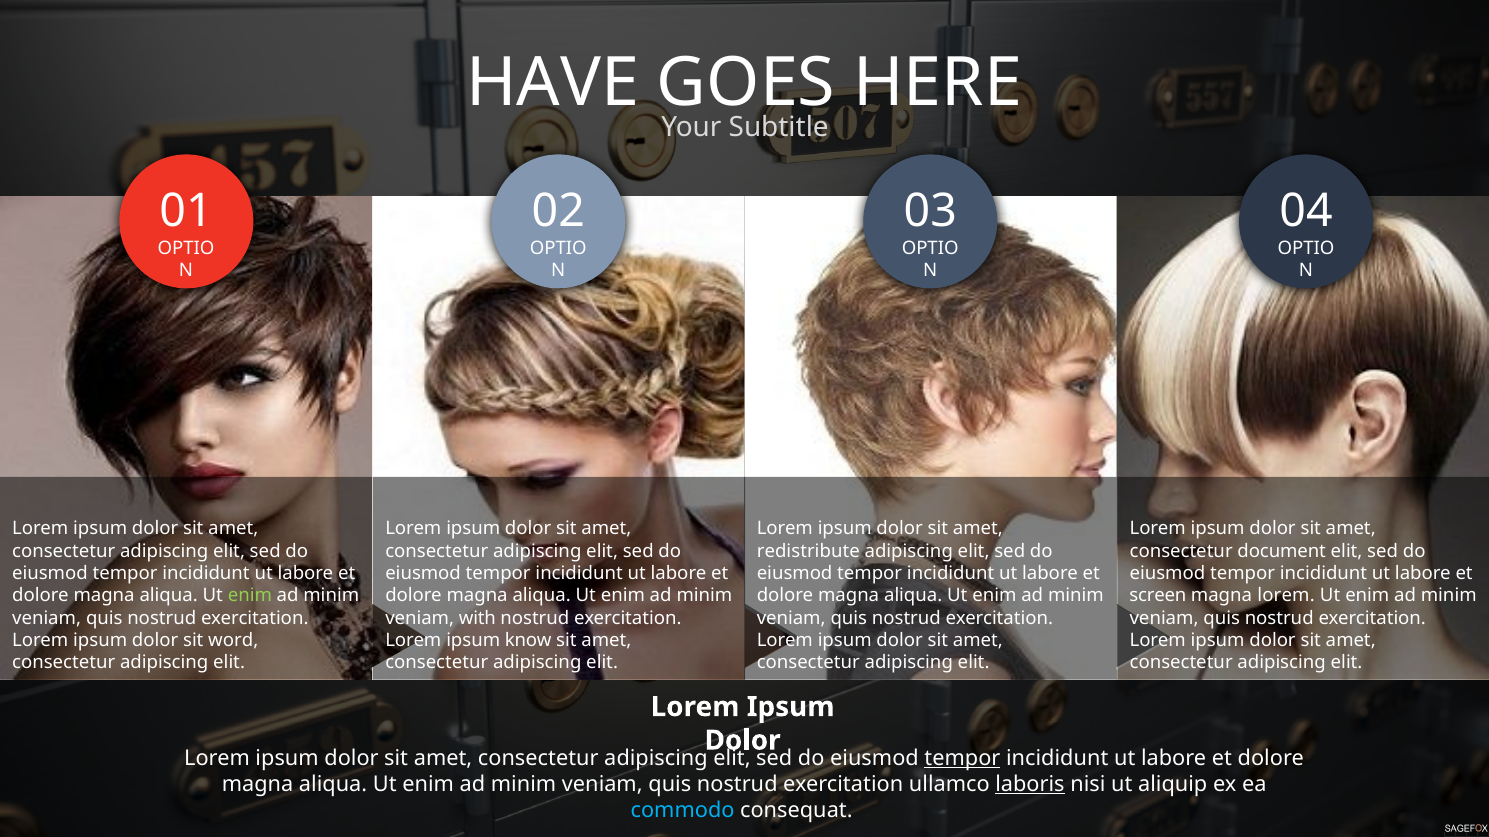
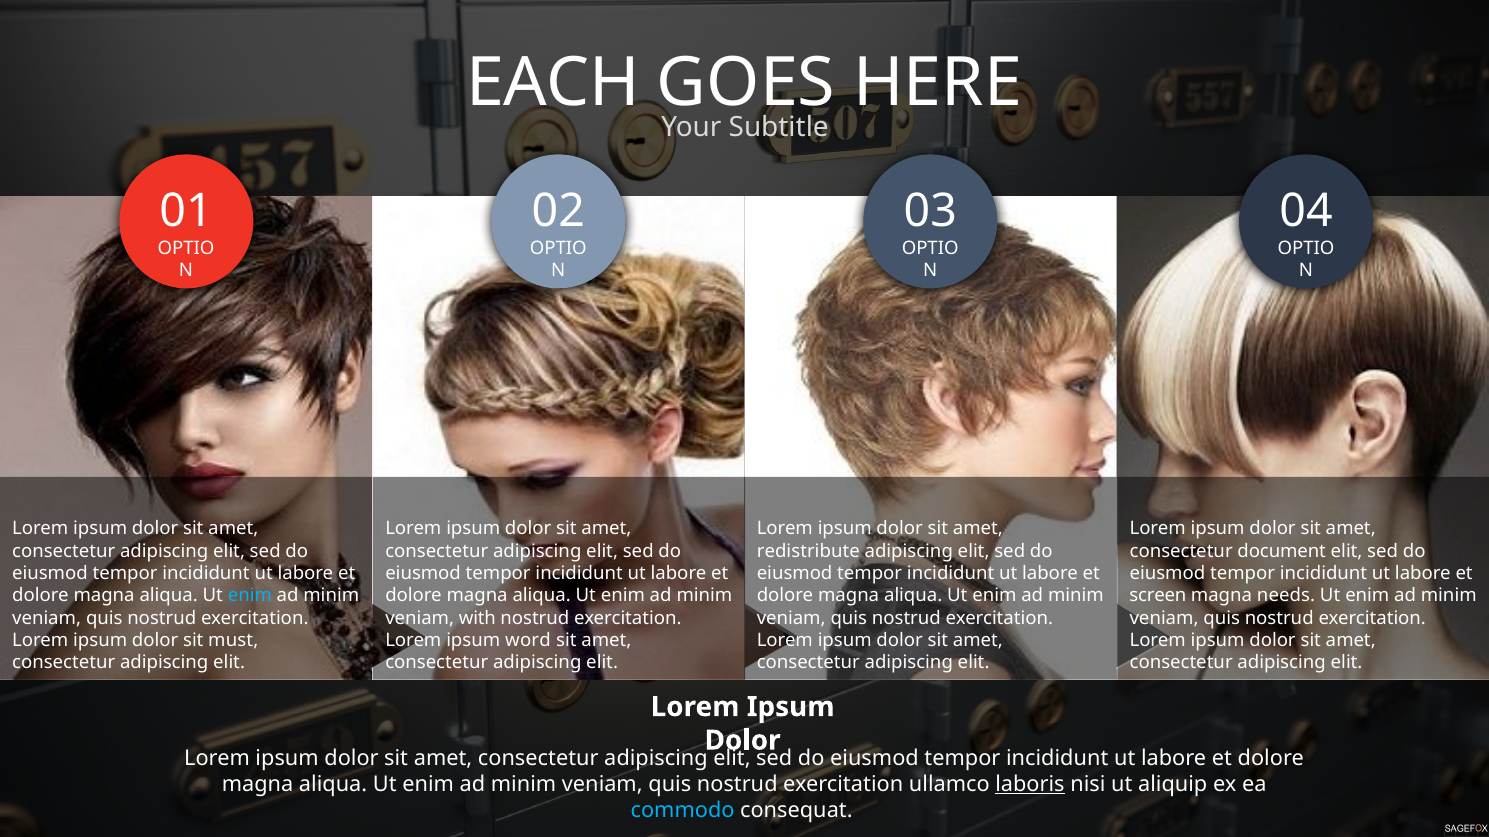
HAVE: HAVE -> EACH (553, 83)
enim colour: light green -> light blue (250, 596)
magna lorem: lorem -> needs (1286, 596)
word: word -> must (233, 641)
know: know -> word (528, 641)
tempor underline: present -> none (962, 759)
